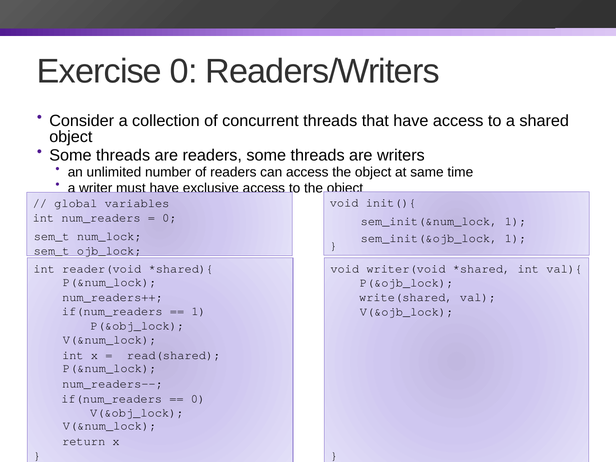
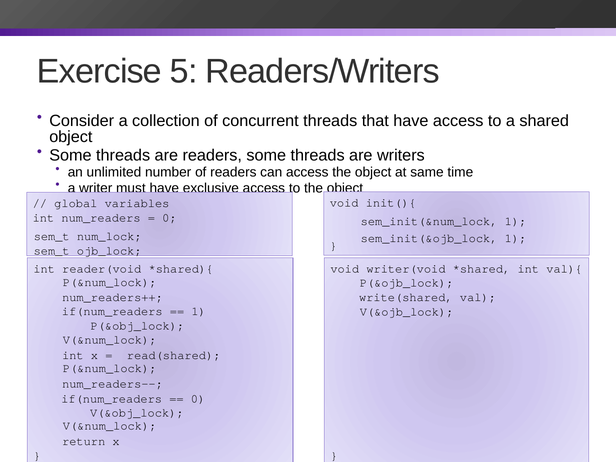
Exercise 0: 0 -> 5 (184, 72)
